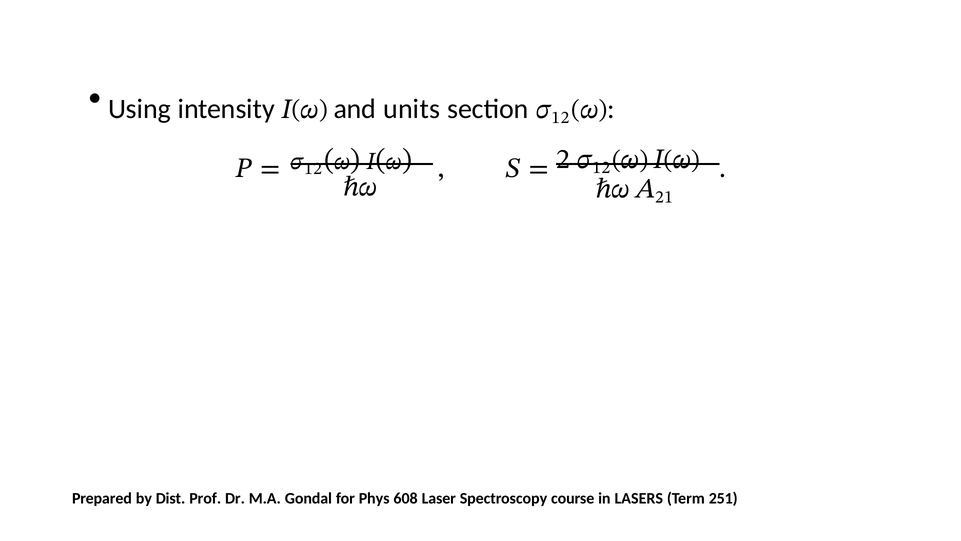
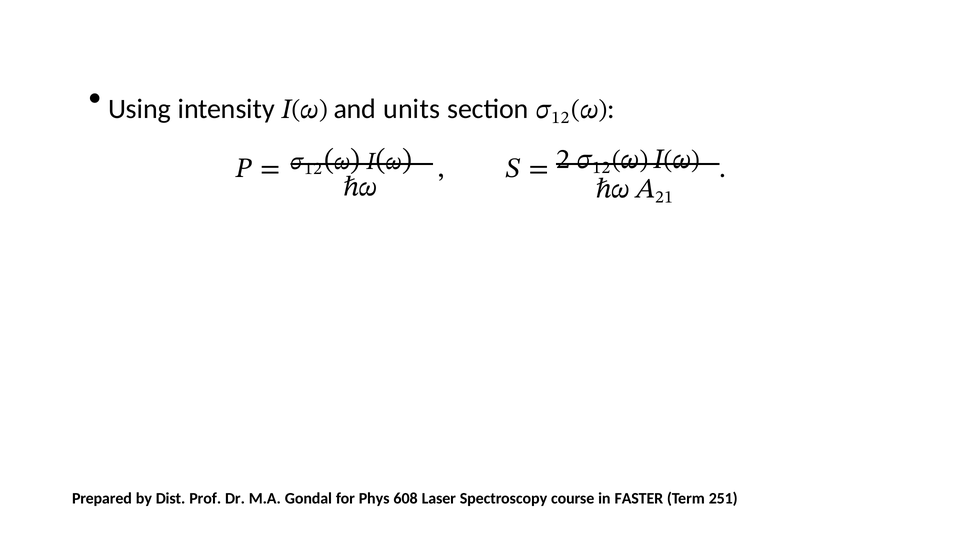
LASERS: LASERS -> FASTER (639, 498)
